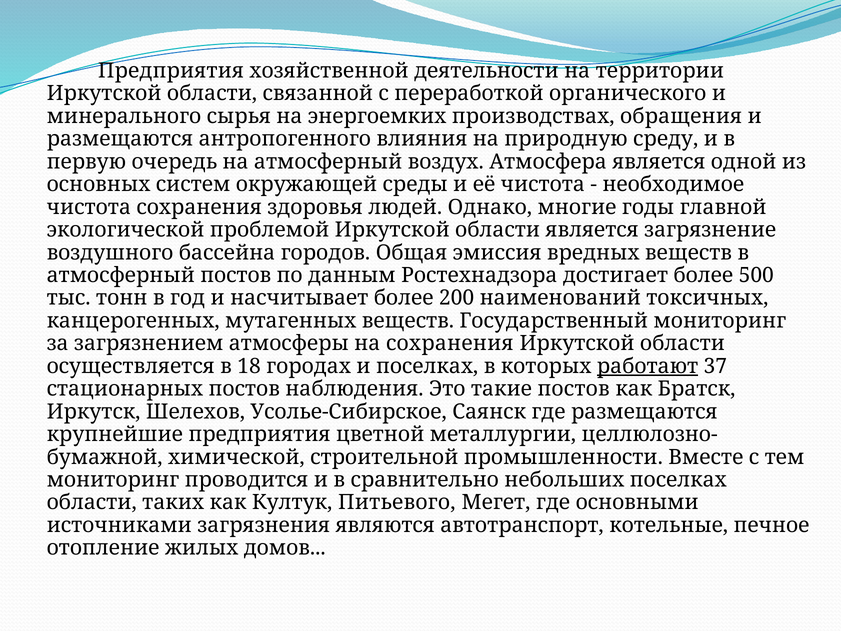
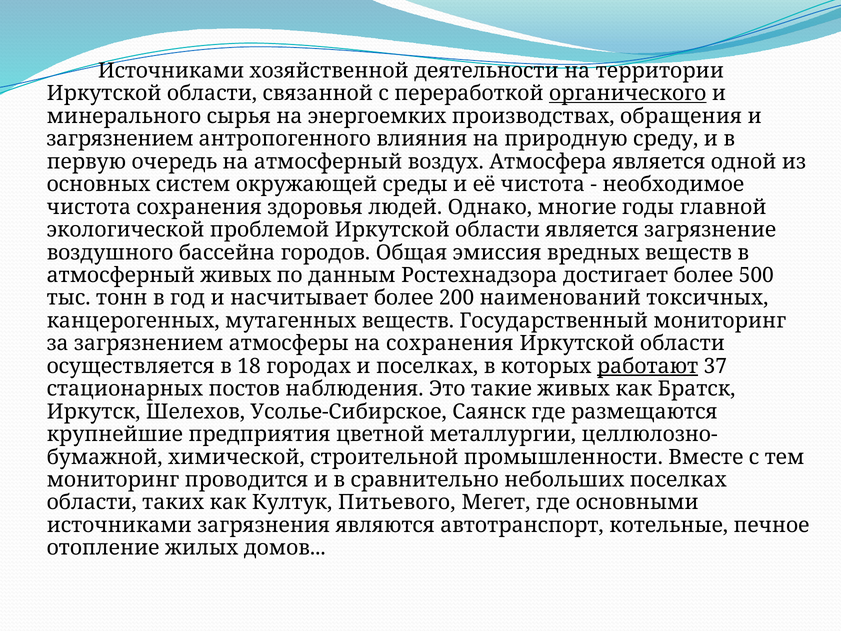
Предприятия: Предприятия -> Источниками (171, 71)
органического underline: none -> present (628, 93)
размещаются: размещаются -> загрязнением (120, 139)
атмосферный постов: постов -> живых (236, 275)
такие постов: постов -> живых (574, 389)
